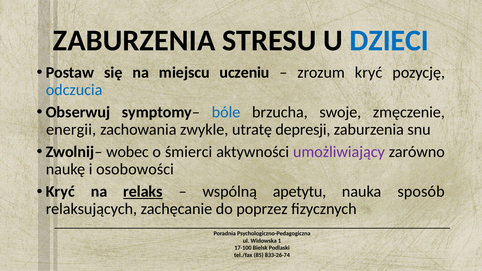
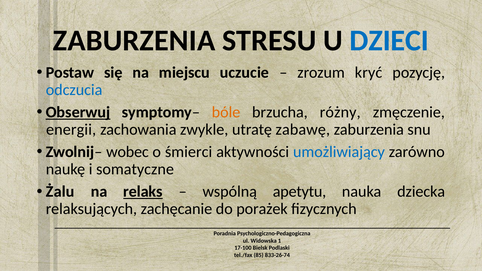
uczeniu: uczeniu -> uczucie (244, 72)
Obserwuj underline: none -> present (78, 112)
bóle colour: blue -> orange (226, 112)
swoje: swoje -> różny (340, 112)
depresji: depresji -> zabawę (303, 130)
umożliwiający colour: purple -> blue (339, 152)
osobowości: osobowości -> somatyczne (135, 169)
Kryć: Kryć -> Żalu (60, 192)
sposób: sposób -> dziecka (421, 192)
poprzez: poprzez -> porażek (262, 209)
